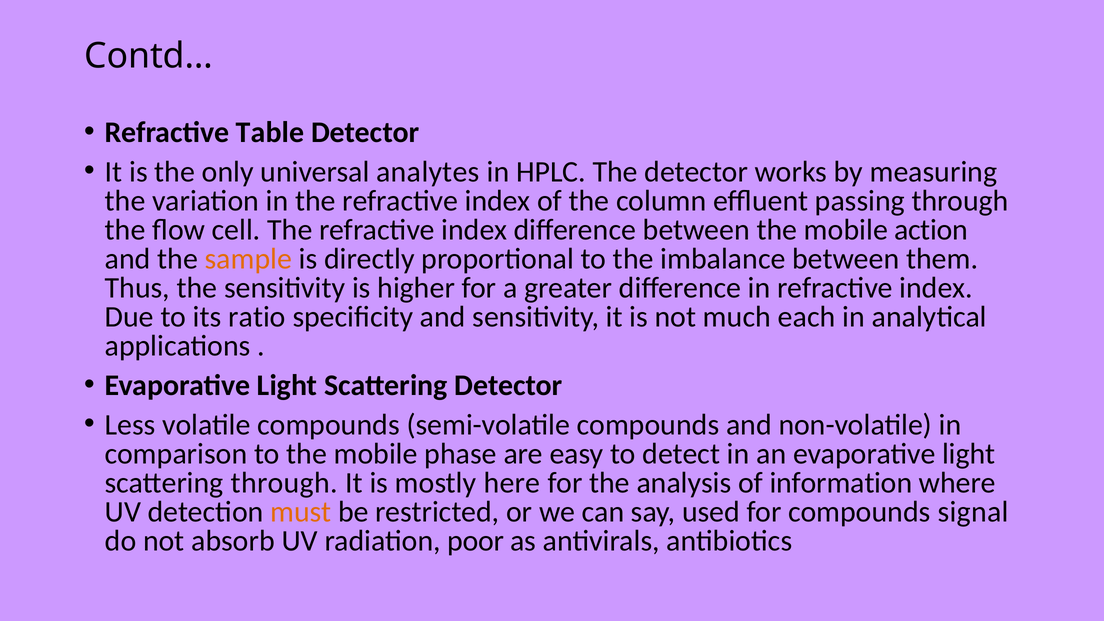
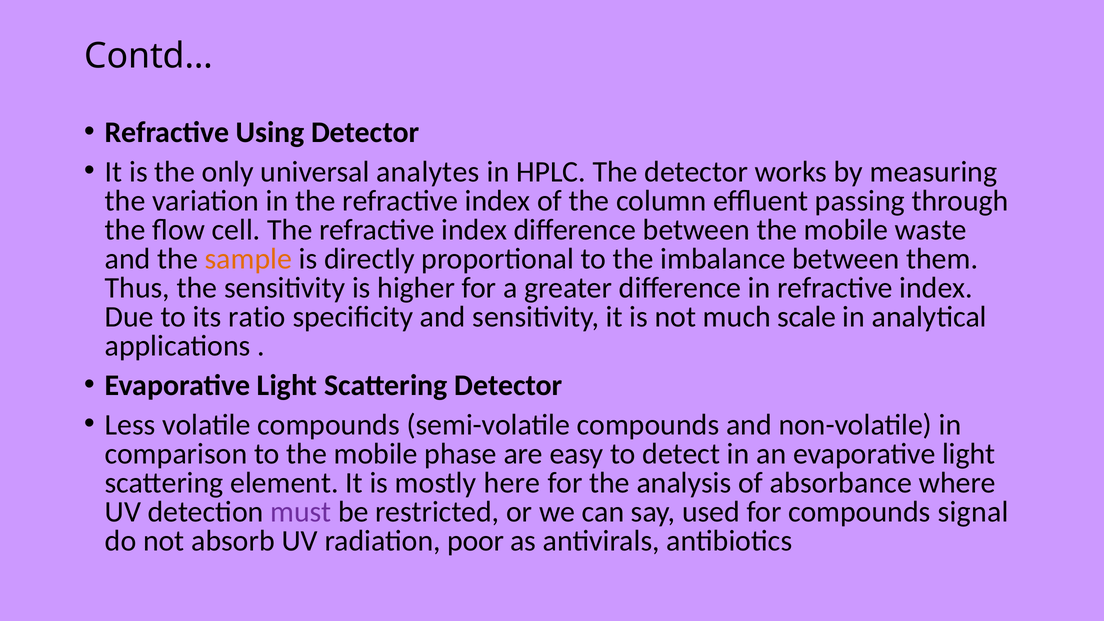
Table: Table -> Using (270, 132)
action: action -> waste (931, 230)
each: each -> scale (807, 317)
scattering through: through -> element (284, 483)
information: information -> absorbance (841, 483)
must colour: orange -> purple (301, 512)
